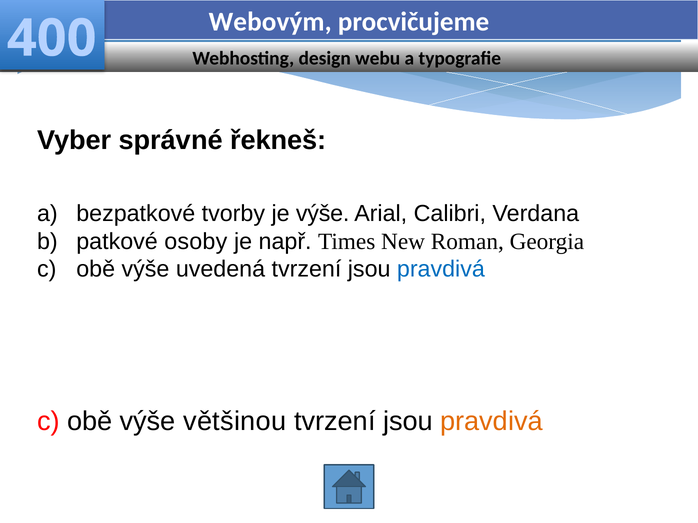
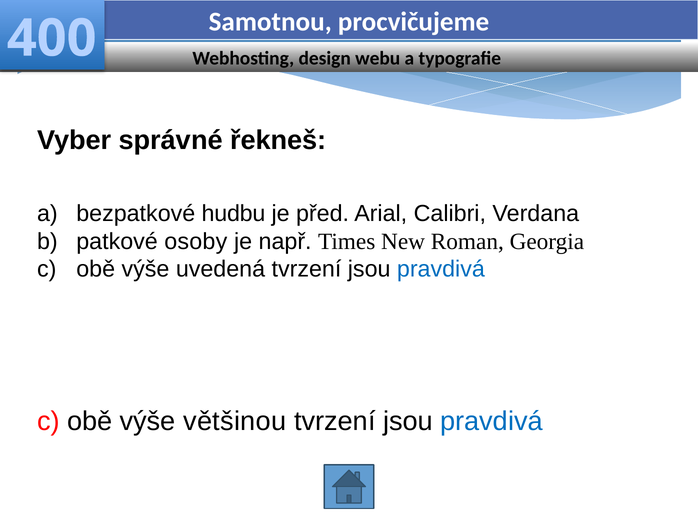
Webovým: Webovým -> Samotnou (270, 22)
tvorby: tvorby -> hudbu (233, 214)
je výše: výše -> před (323, 214)
pravdivá colour: orange -> blue (491, 421)
